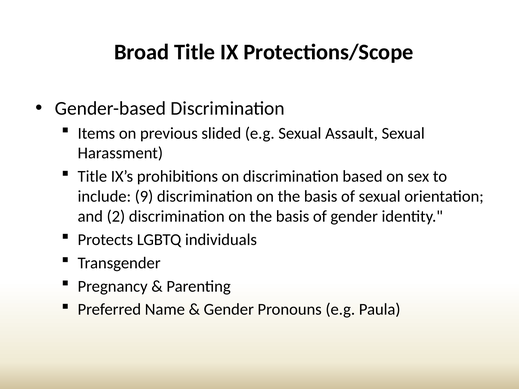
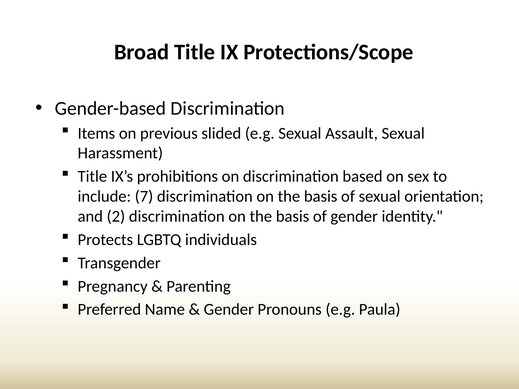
9: 9 -> 7 (144, 197)
